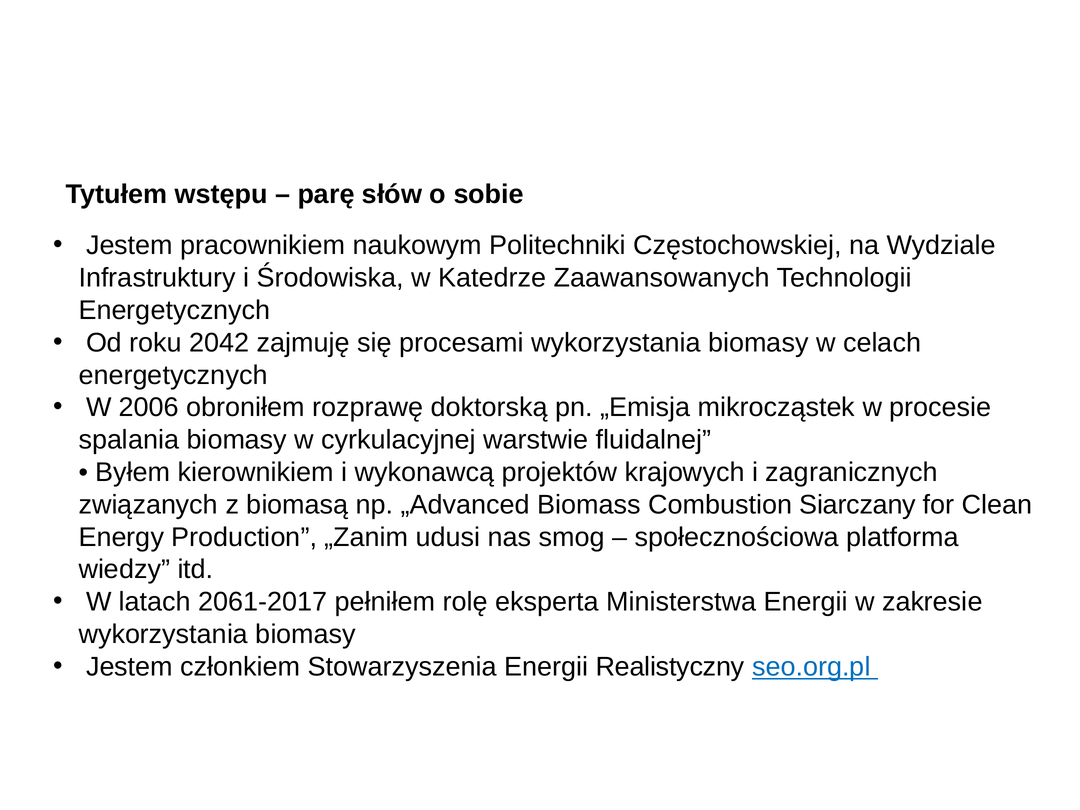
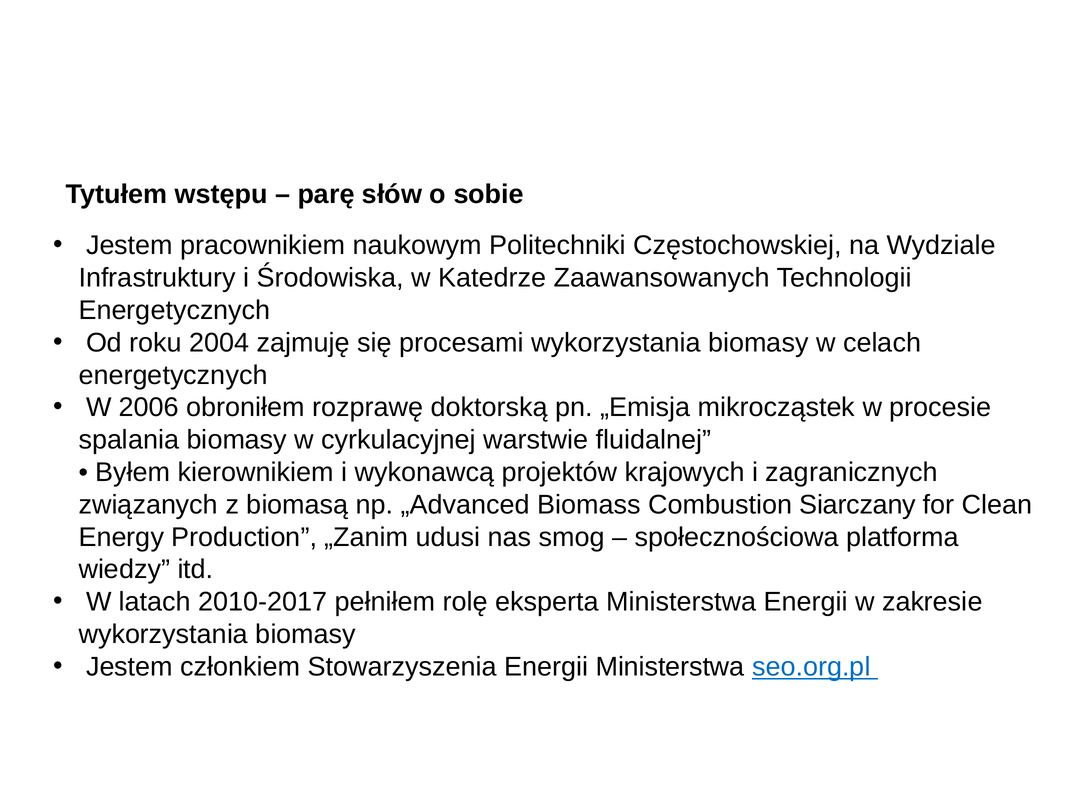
2042: 2042 -> 2004 (219, 343)
2061-2017: 2061-2017 -> 2010-2017 (263, 602)
Energii Realistyczny: Realistyczny -> Ministerstwa (670, 667)
